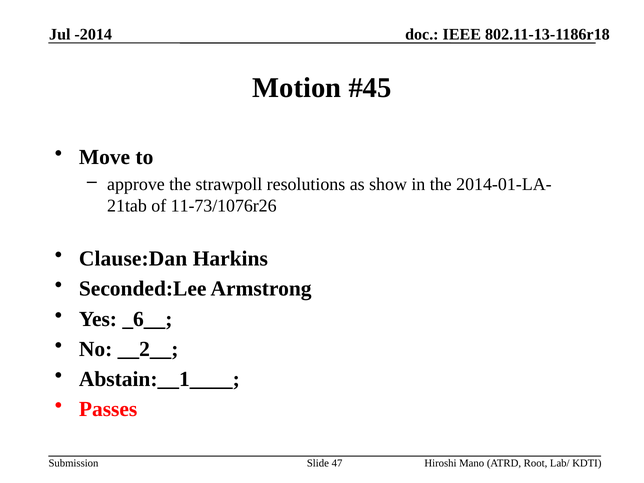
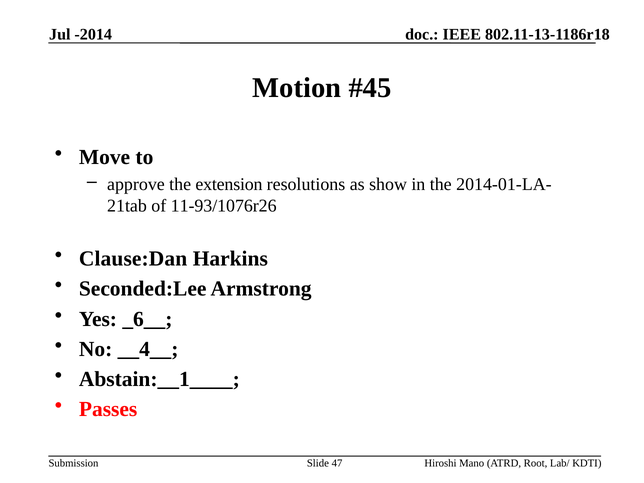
strawpoll: strawpoll -> extension (229, 184)
11-73/1076r26: 11-73/1076r26 -> 11-93/1076r26 (224, 206)
__2__: __2__ -> __4__ (148, 349)
